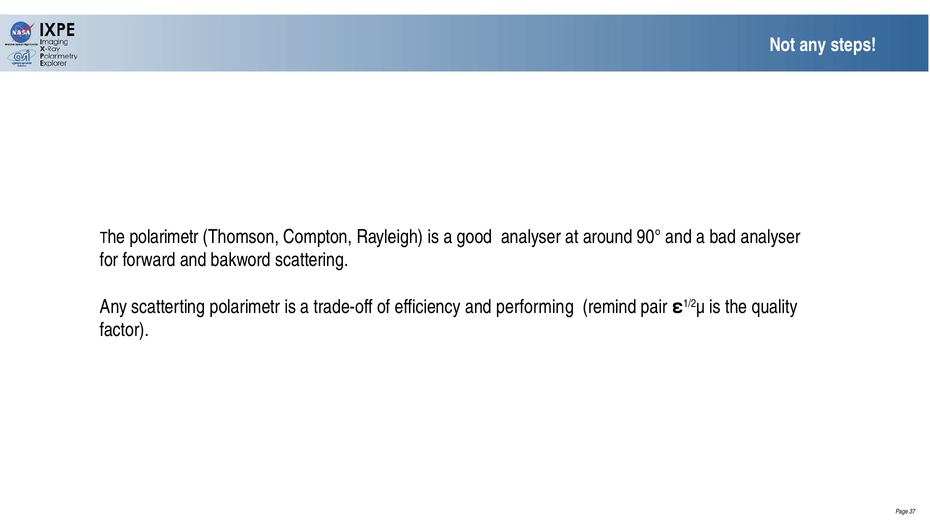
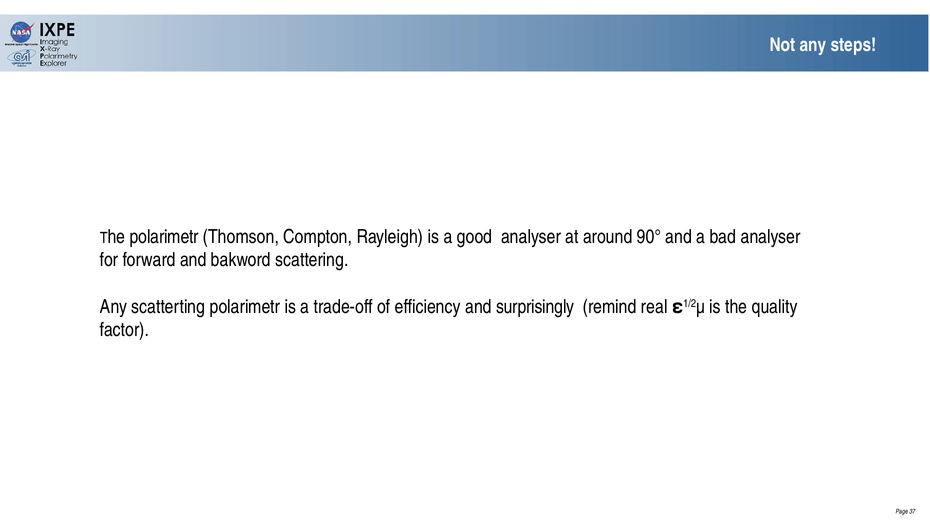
performing: performing -> surprisingly (535, 307)
pair: pair -> real (654, 307)
